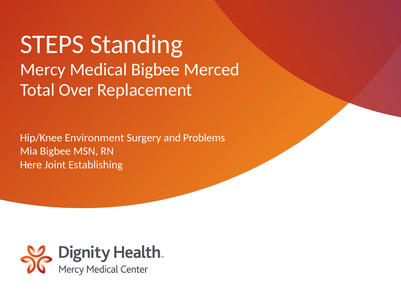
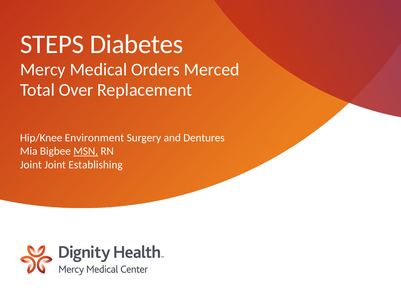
Standing: Standing -> Diabetes (136, 44)
Medical Bigbee: Bigbee -> Orders (156, 70)
Problems: Problems -> Dentures (204, 138)
MSN underline: none -> present (86, 151)
Here: Here -> Joint (31, 165)
